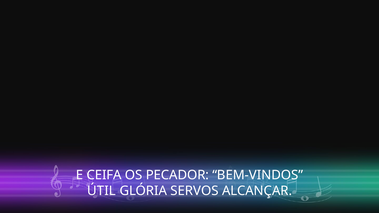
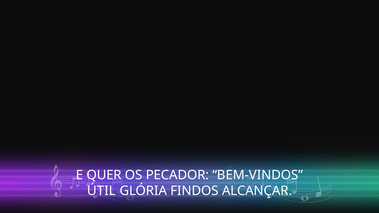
CEIFA: CEIFA -> QUER (104, 175)
SERVOS: SERVOS -> FINDOS (195, 191)
